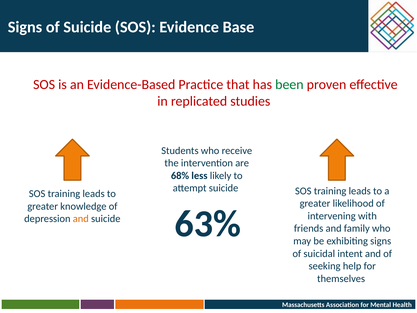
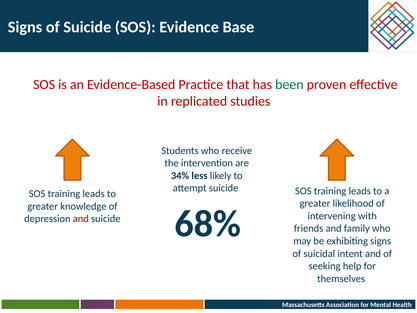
68%: 68% -> 34% (180, 175)
63%: 63% -> 68% (208, 224)
and colour: orange -> red (81, 219)
